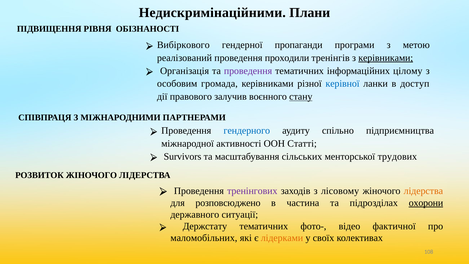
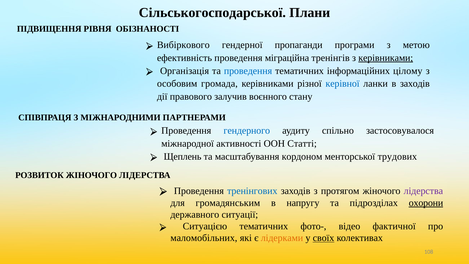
Недискримінаційними: Недискримінаційними -> Сільськогосподарської (212, 12)
реалізований: реалізований -> ефективність (184, 58)
проходили: проходили -> міграційна (287, 58)
проведення colour: purple -> blue (248, 71)
в доступ: доступ -> заходів (415, 84)
стану underline: present -> none (301, 97)
підприємництва: підприємництва -> застосовувалося (400, 131)
Survivors: Survivors -> Щеплень (183, 156)
сільських: сільських -> кордоном (302, 156)
тренінгових colour: purple -> blue (252, 191)
лісовому: лісовому -> протягом (340, 191)
лідерства colour: orange -> purple (423, 191)
розповсюджено: розповсюджено -> громадянським (228, 203)
частина: частина -> напругу (303, 203)
Держстату: Держстату -> Ситуацією (205, 226)
своїх underline: none -> present (324, 238)
